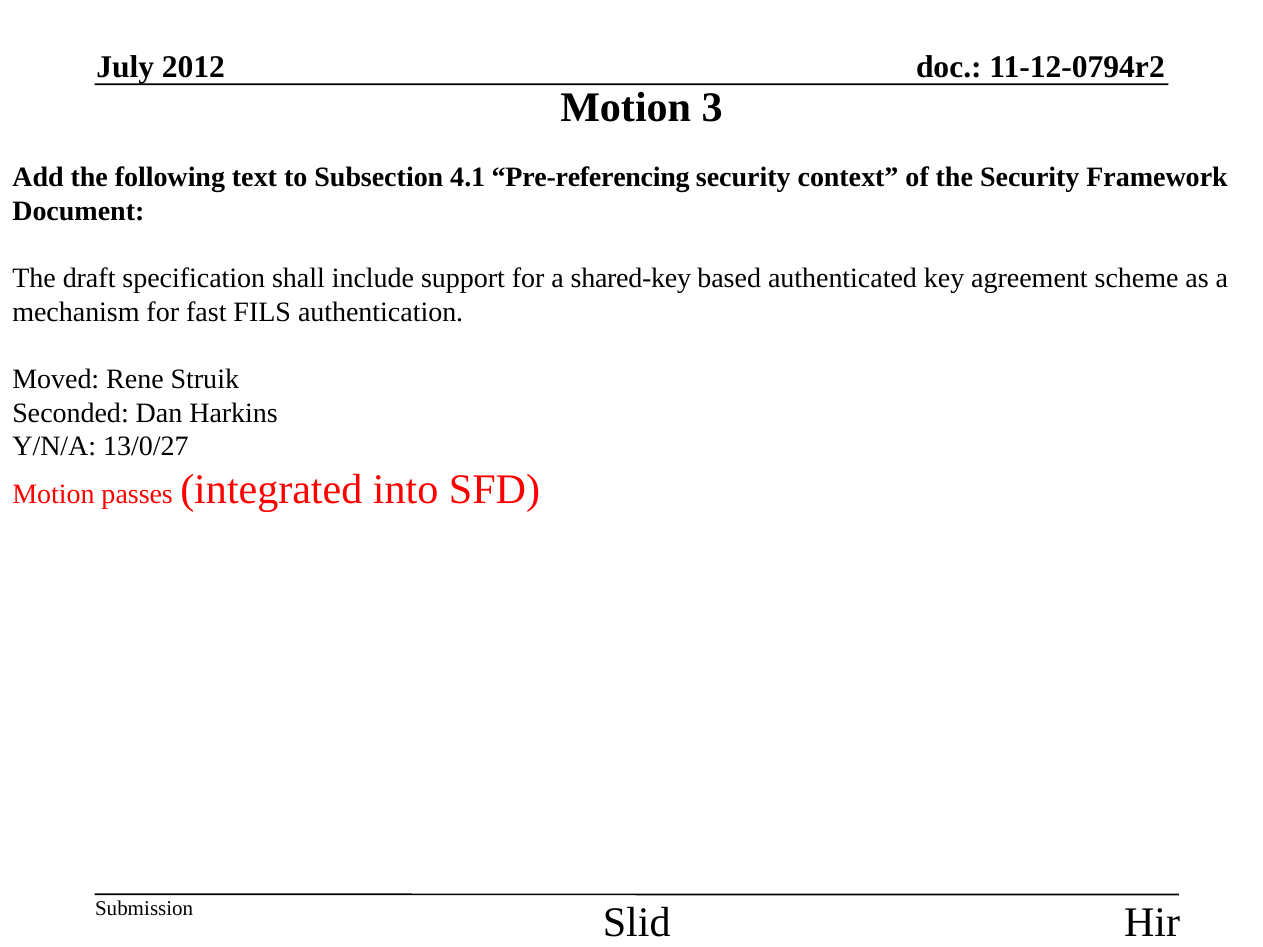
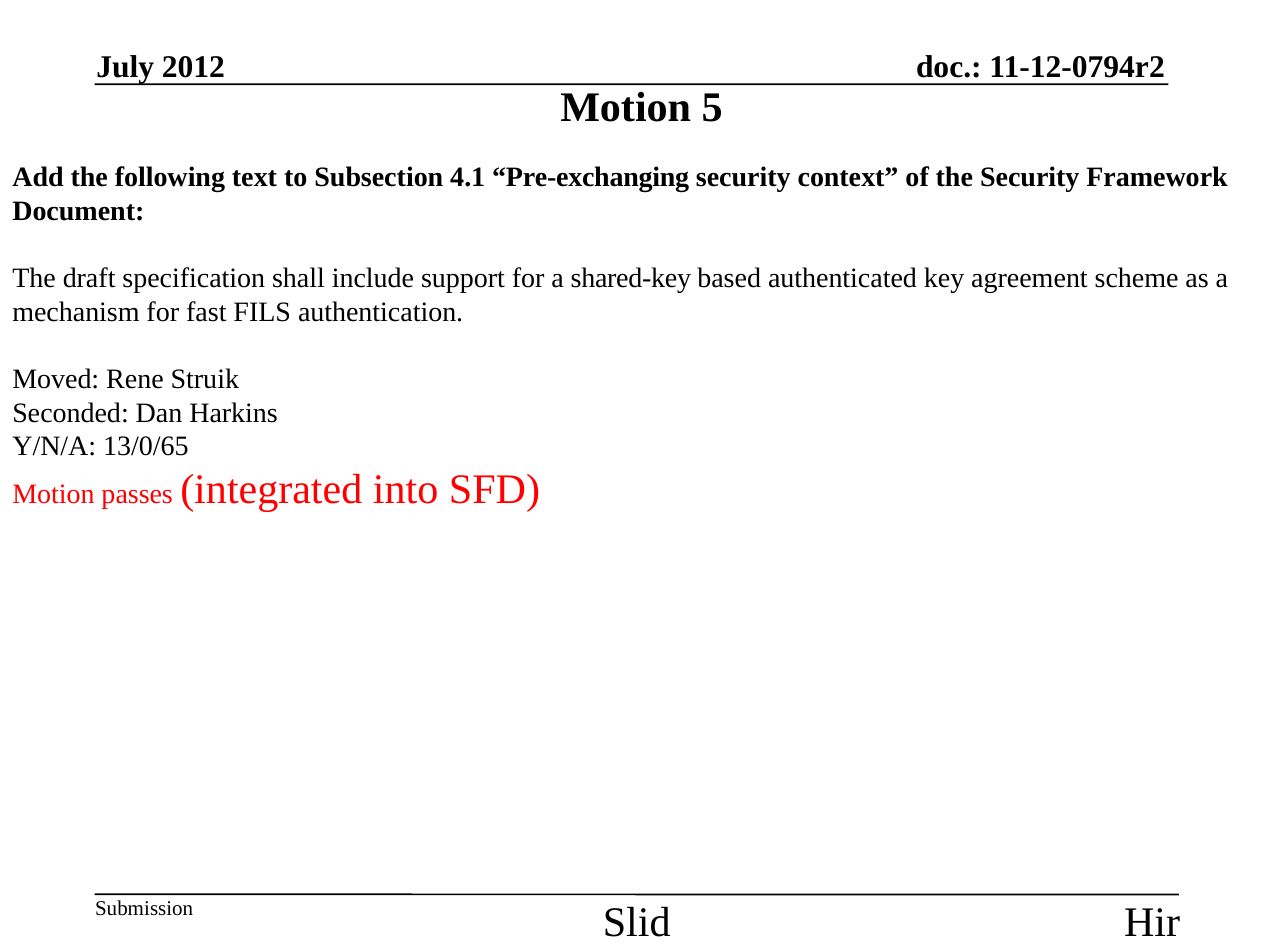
3: 3 -> 5 (712, 108)
Pre-referencing: Pre-referencing -> Pre-exchanging (591, 177)
13/0/27: 13/0/27 -> 13/0/65 (146, 447)
